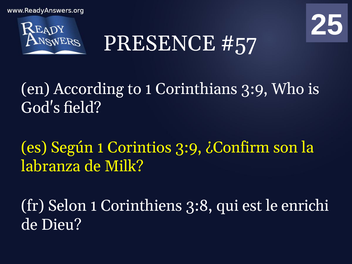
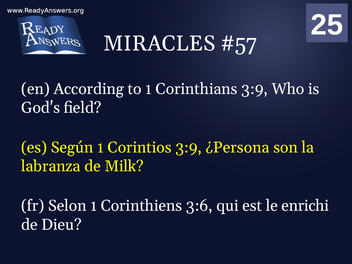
PRESENCE: PRESENCE -> MIRACLES (159, 43)
¿Confirm: ¿Confirm -> ¿Persona (238, 147)
3:8: 3:8 -> 3:6 (199, 206)
